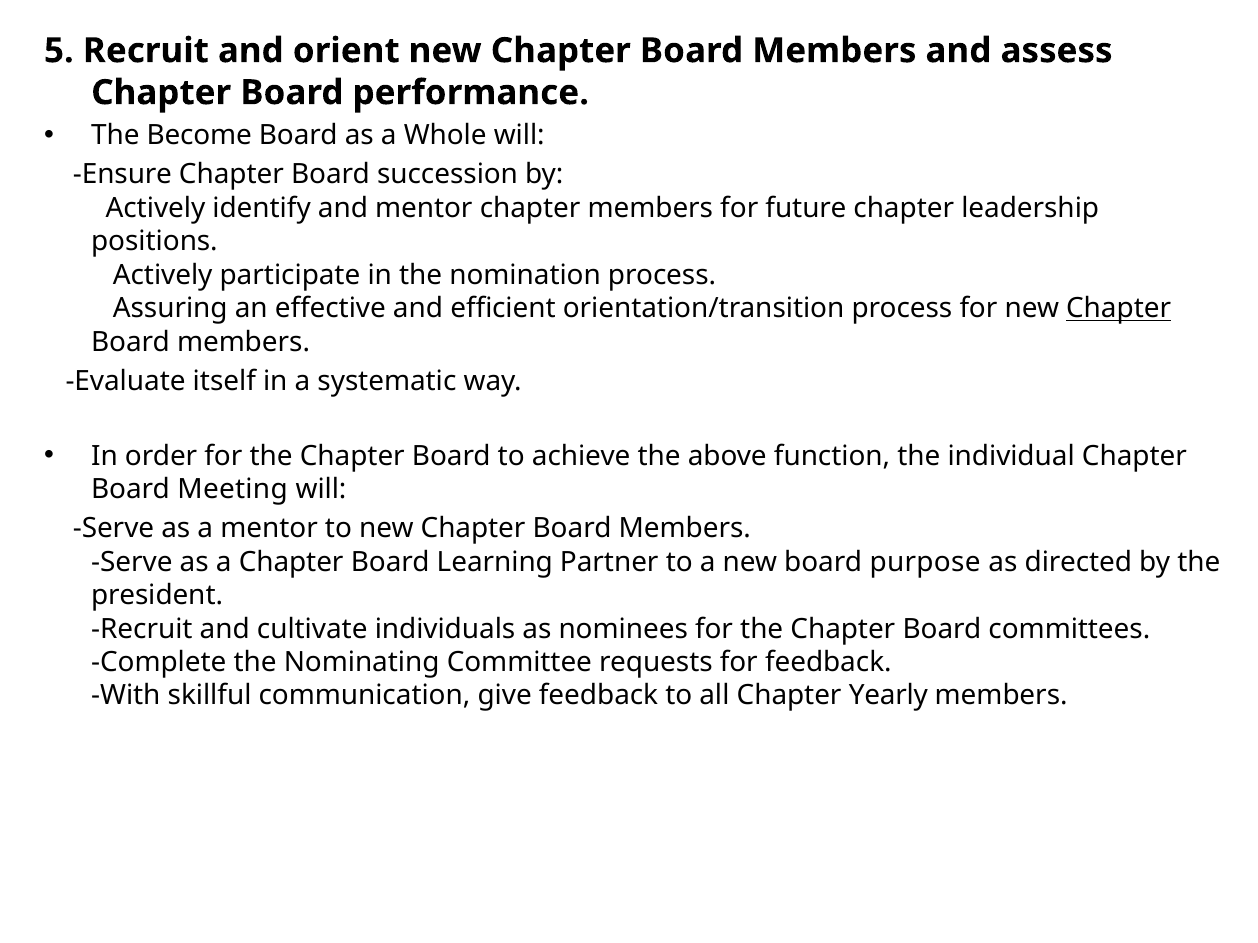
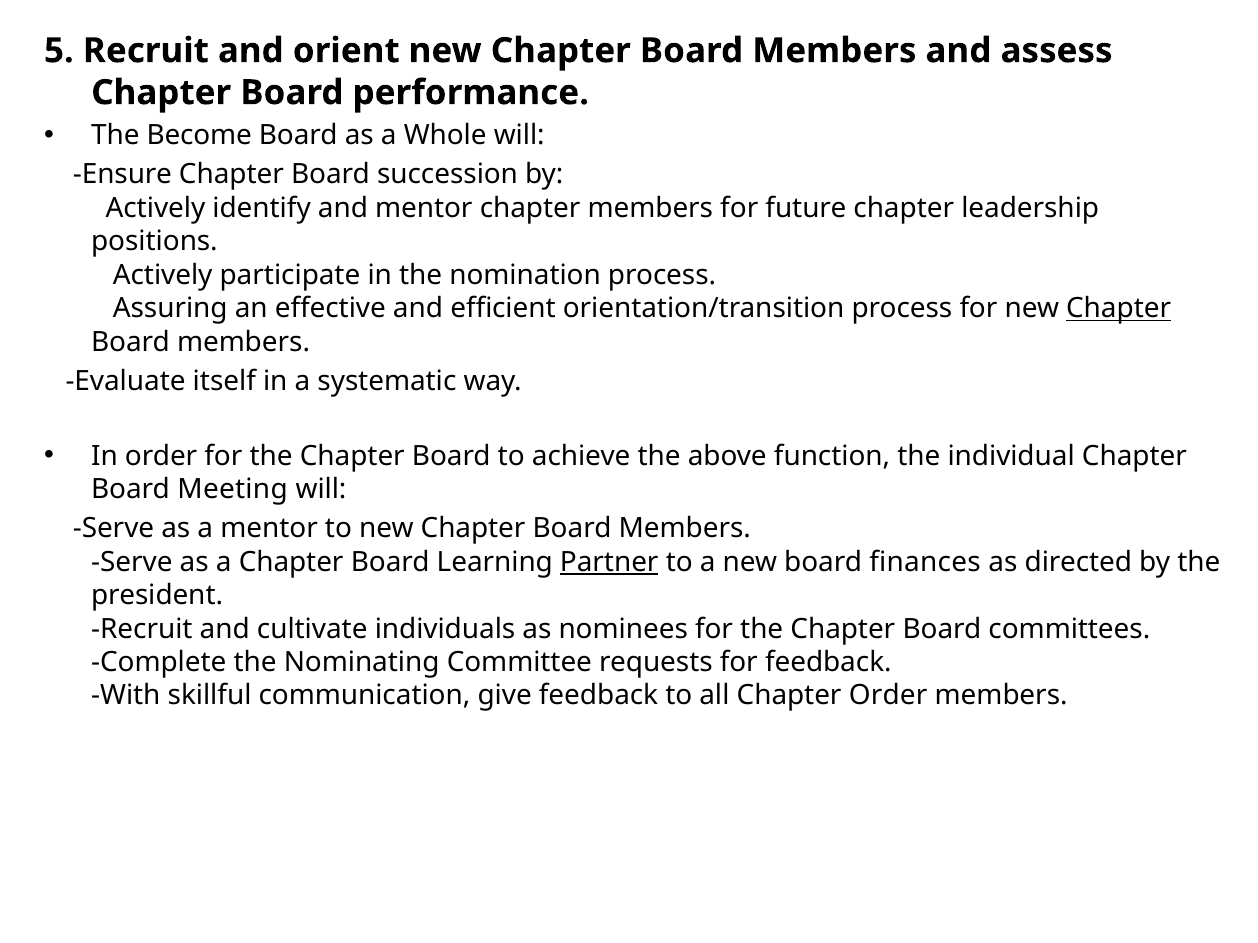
Partner underline: none -> present (609, 562)
purpose: purpose -> finances (925, 562)
Chapter Yearly: Yearly -> Order (888, 696)
